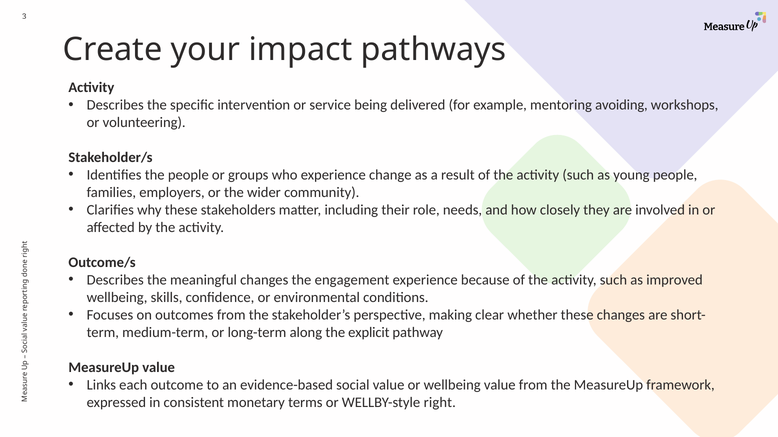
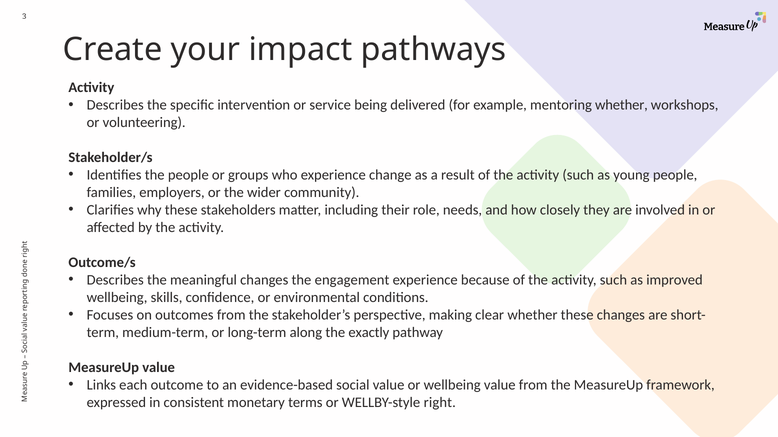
mentoring avoiding: avoiding -> whether (621, 105)
explicit: explicit -> exactly (369, 333)
